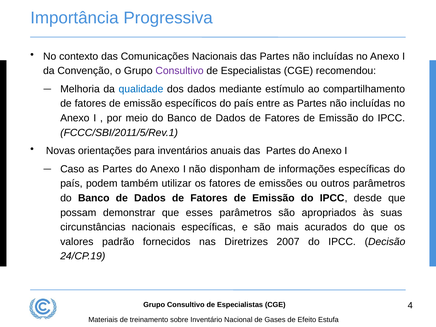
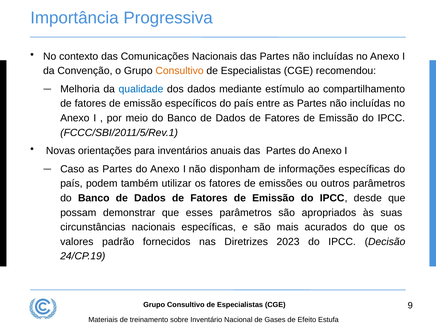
Consultivo colour: purple -> orange (180, 71)
2007: 2007 -> 2023 (288, 242)
4: 4 -> 9 (410, 306)
